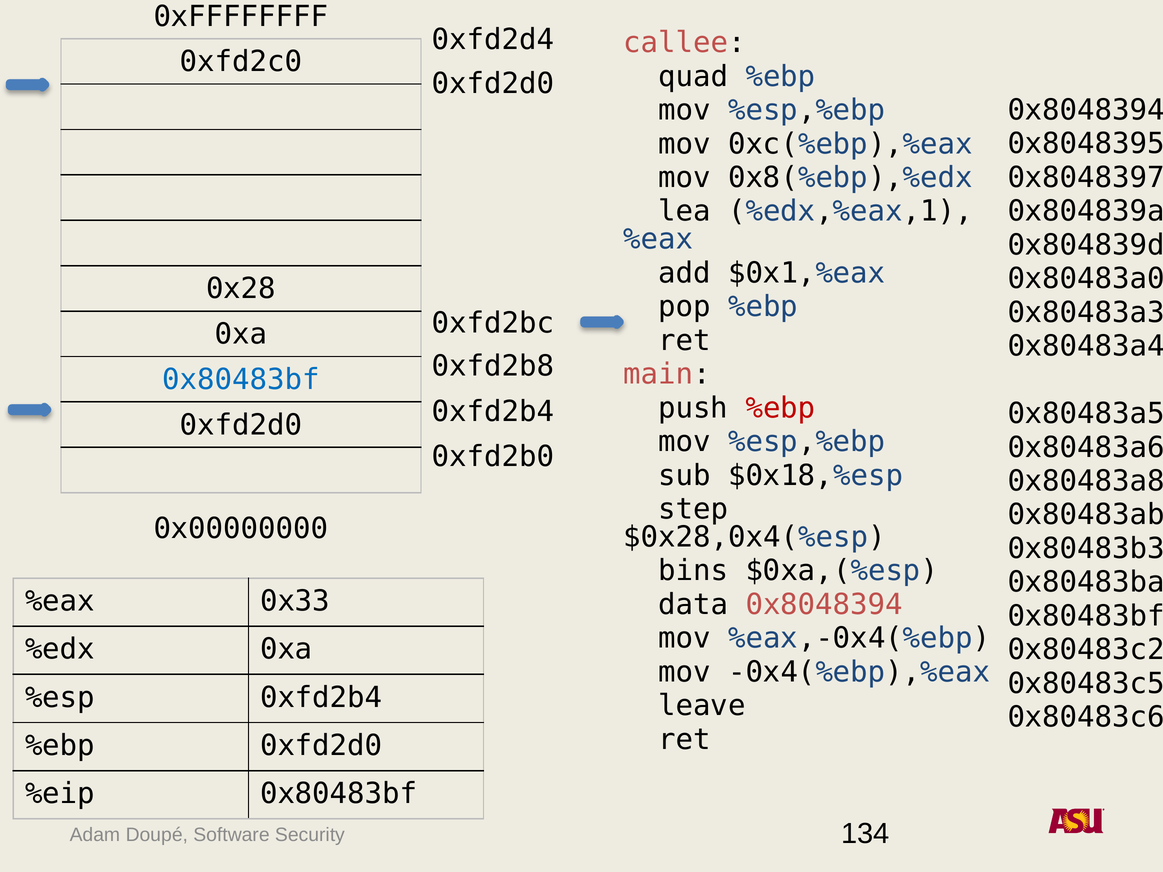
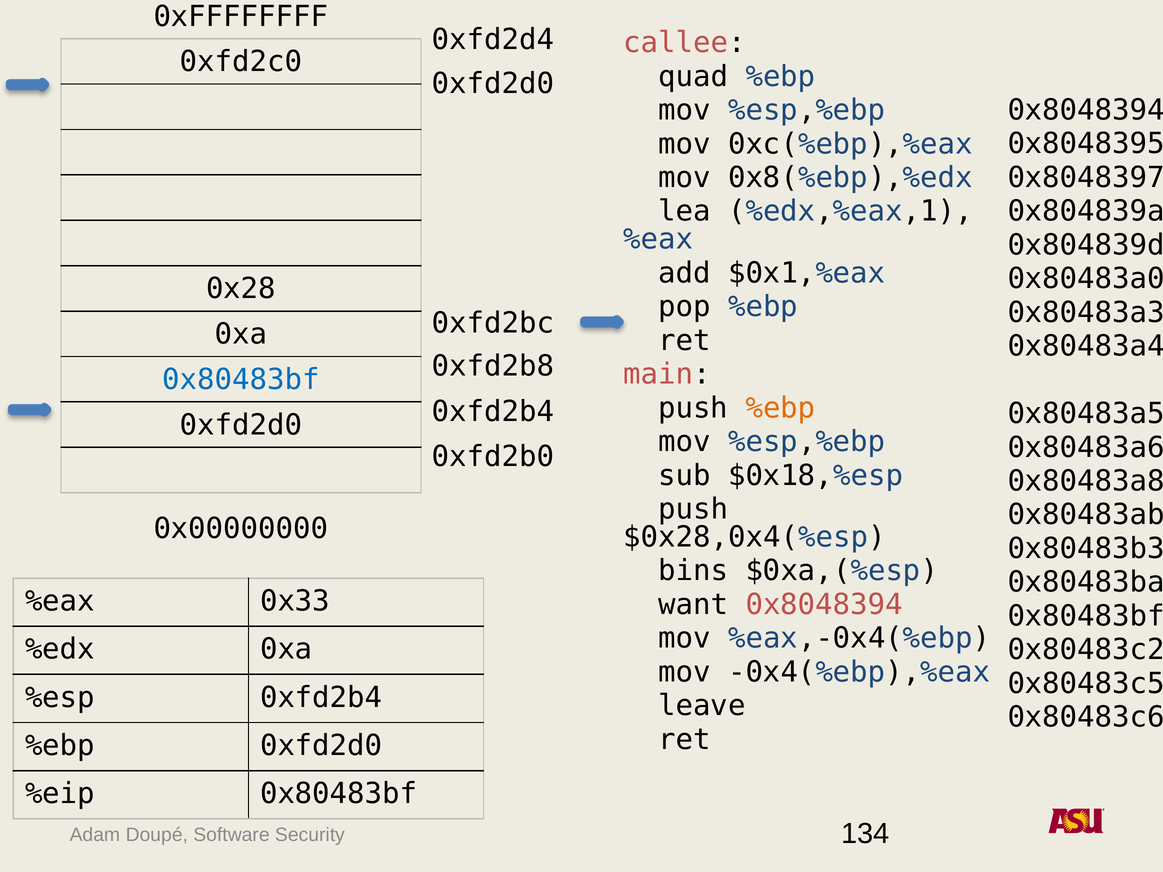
%ebp colour: red -> orange (780, 408)
step: step -> push (693, 509)
data: data -> want (693, 605)
